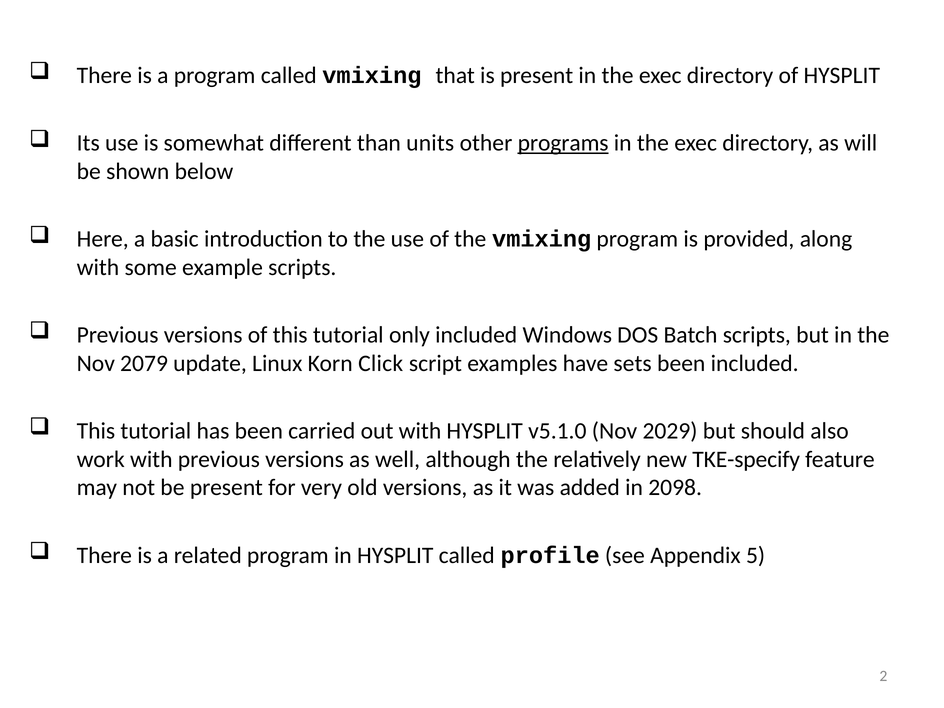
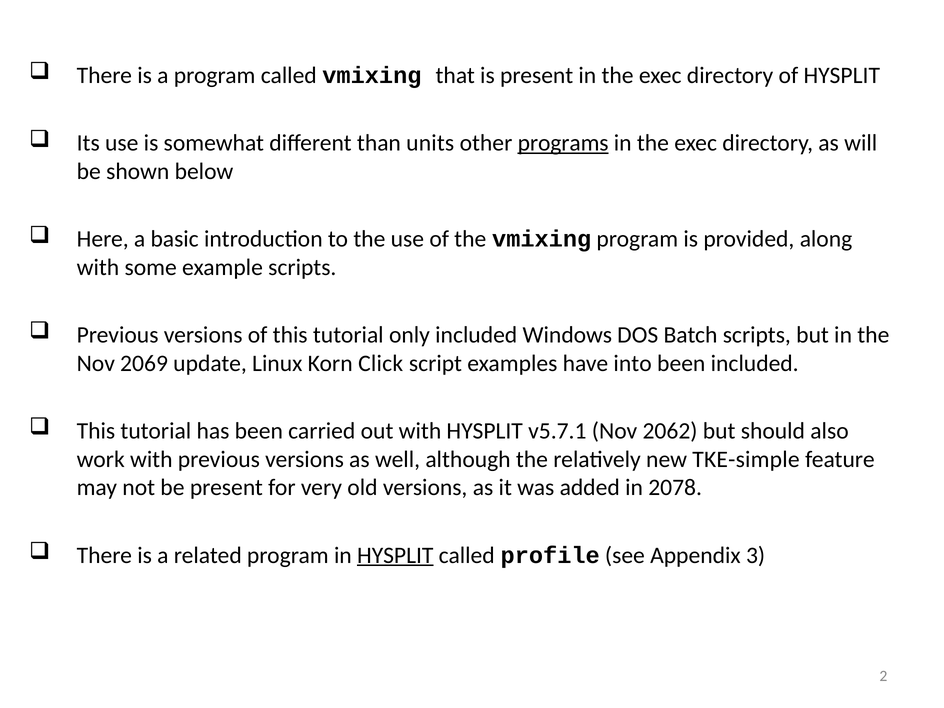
2079: 2079 -> 2069 (144, 363)
sets: sets -> into (633, 363)
v5.1.0: v5.1.0 -> v5.7.1 (557, 431)
2029: 2029 -> 2062 (670, 431)
TKE-specify: TKE-specify -> TKE-simple (746, 459)
2098: 2098 -> 2078 (675, 488)
HYSPLIT underline: none -> present (395, 555)
5: 5 -> 3 (756, 555)
